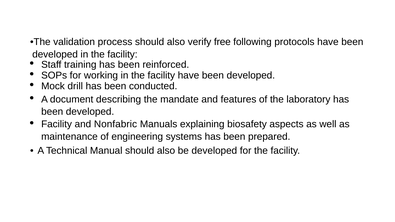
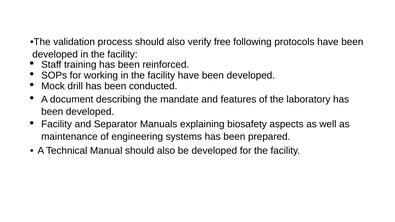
Nonfabric: Nonfabric -> Separator (116, 124)
